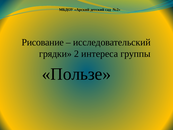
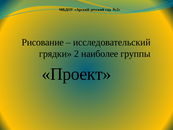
интереса: интереса -> наиболее (100, 54)
Пользе: Пользе -> Проект (76, 74)
